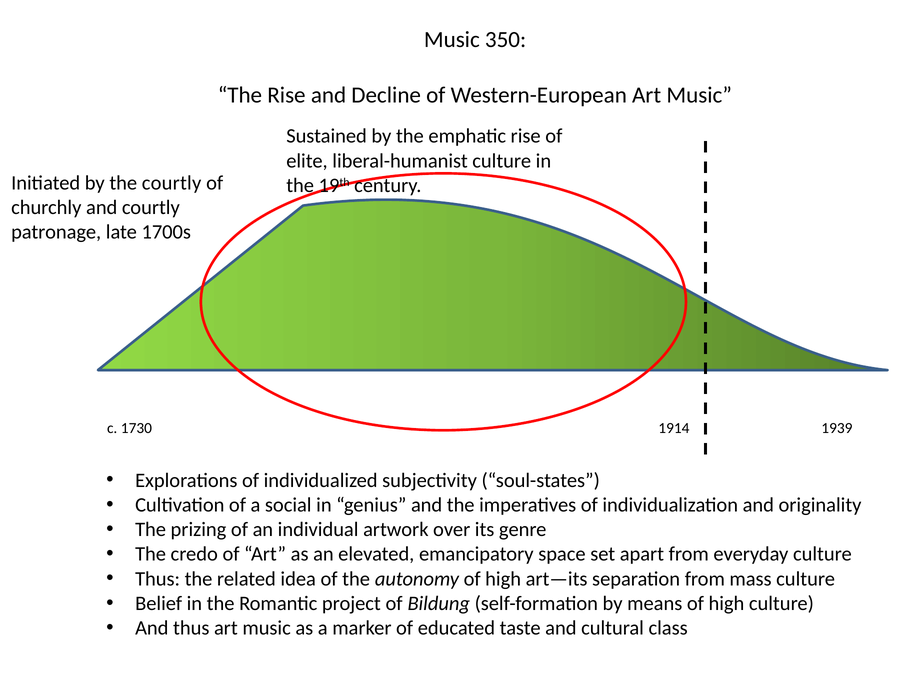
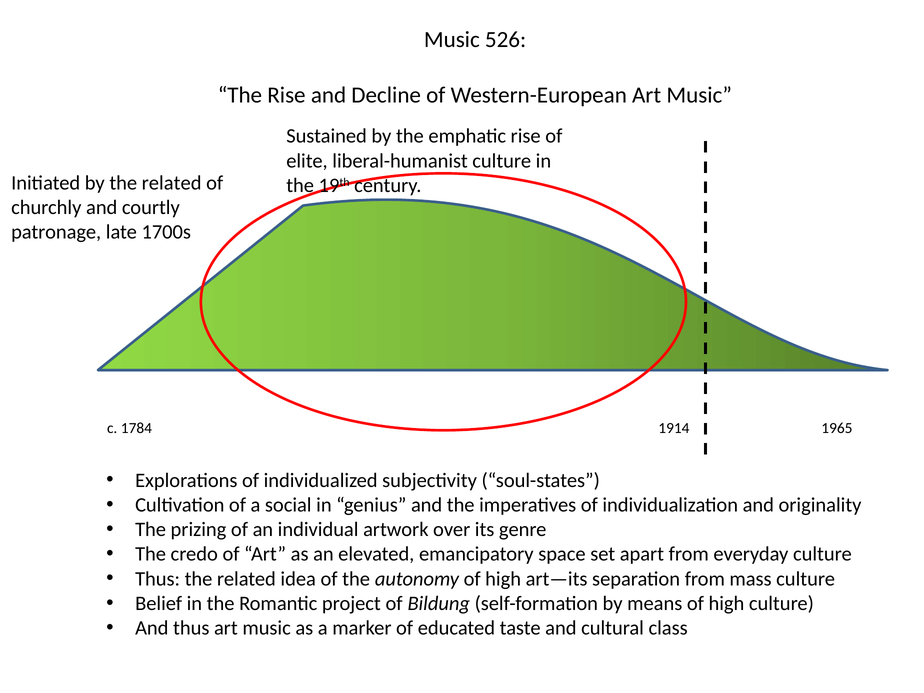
350: 350 -> 526 (506, 40)
by the courtly: courtly -> related (172, 183)
1730: 1730 -> 1784 (136, 428)
1939: 1939 -> 1965 (837, 428)
